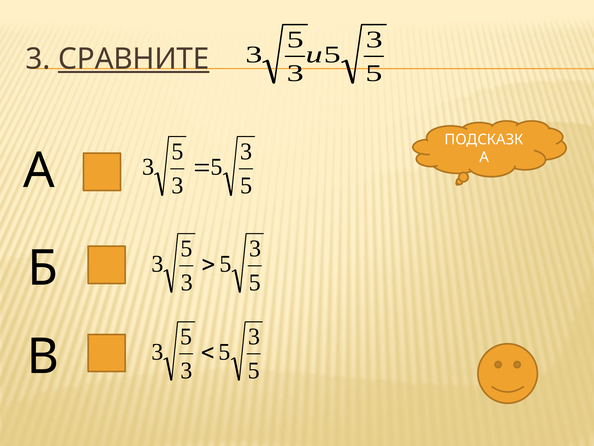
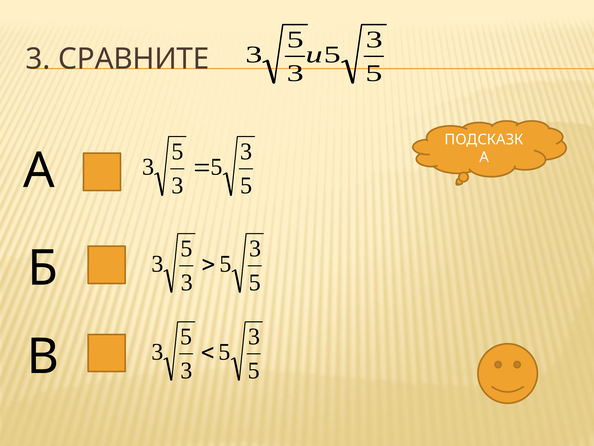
СРАВНИТЕ underline: present -> none (134, 59)
